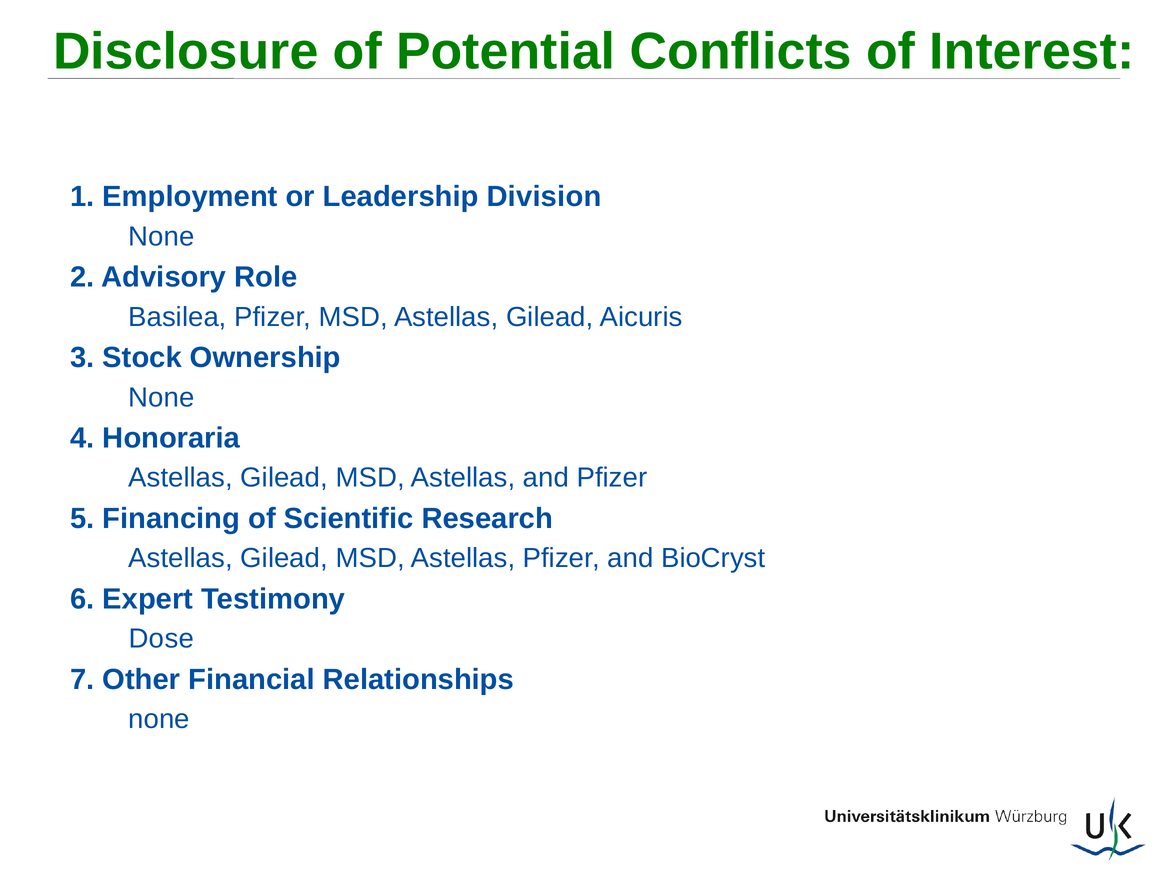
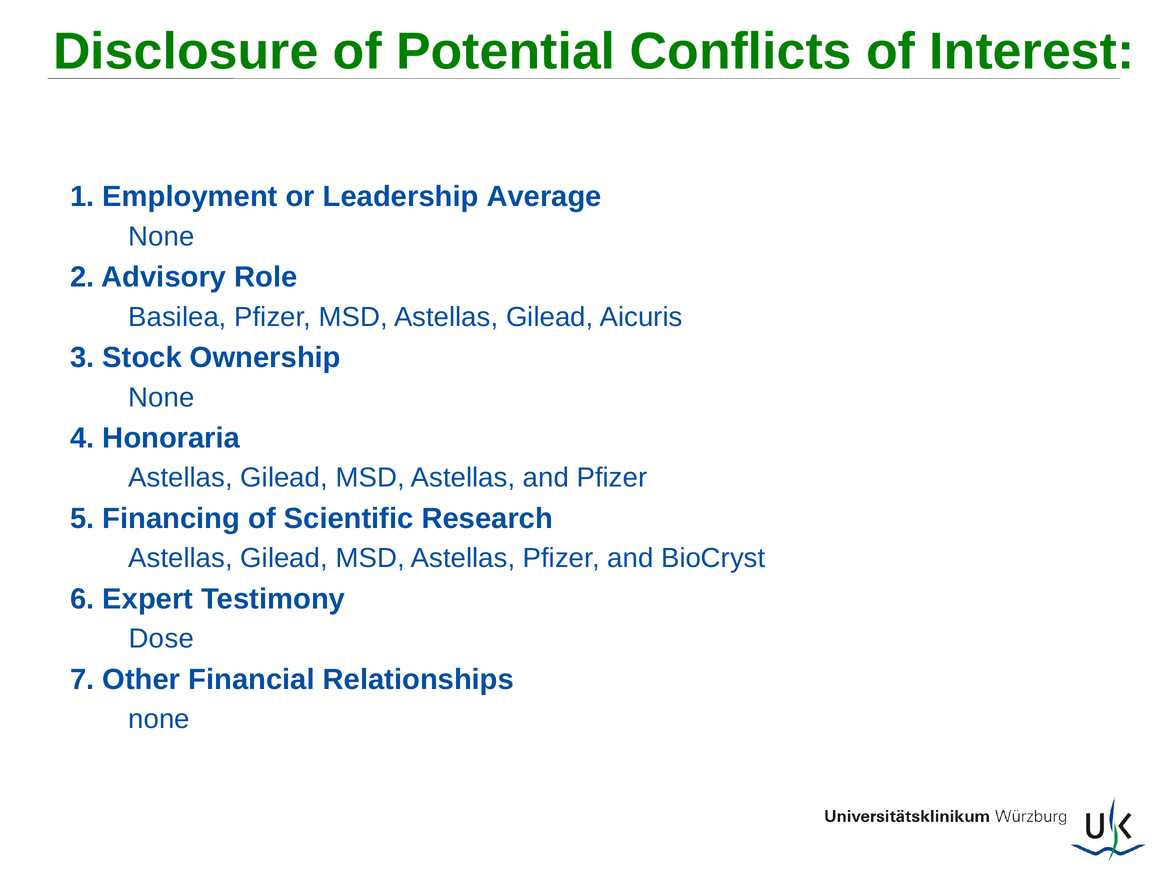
Division: Division -> Average (544, 197)
